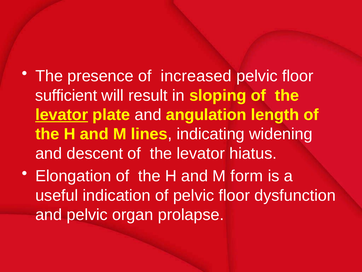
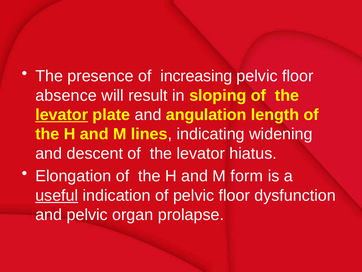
increased: increased -> increasing (196, 76)
sufficient: sufficient -> absence (66, 95)
useful underline: none -> present (57, 195)
